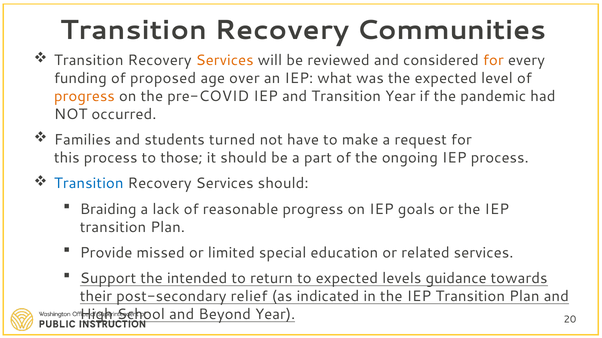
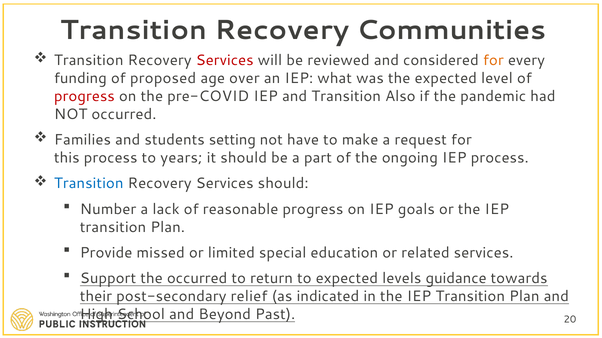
Services colour: orange -> red (225, 60)
progress colour: orange -> red (84, 97)
Transition Year: Year -> Also (400, 97)
turned: turned -> setting (232, 140)
those: those -> years (181, 158)
Braiding: Braiding -> Number (108, 209)
the intended: intended -> occurred (197, 279)
Beyond Year: Year -> Past (275, 315)
